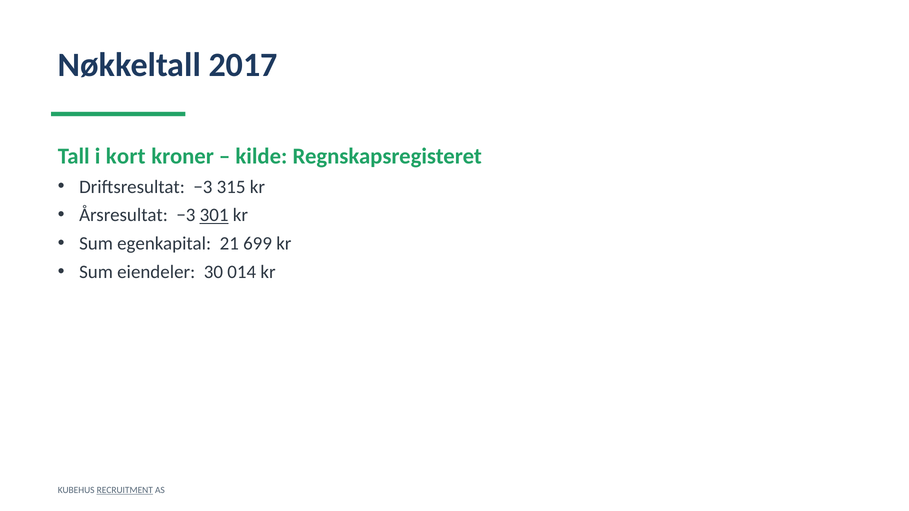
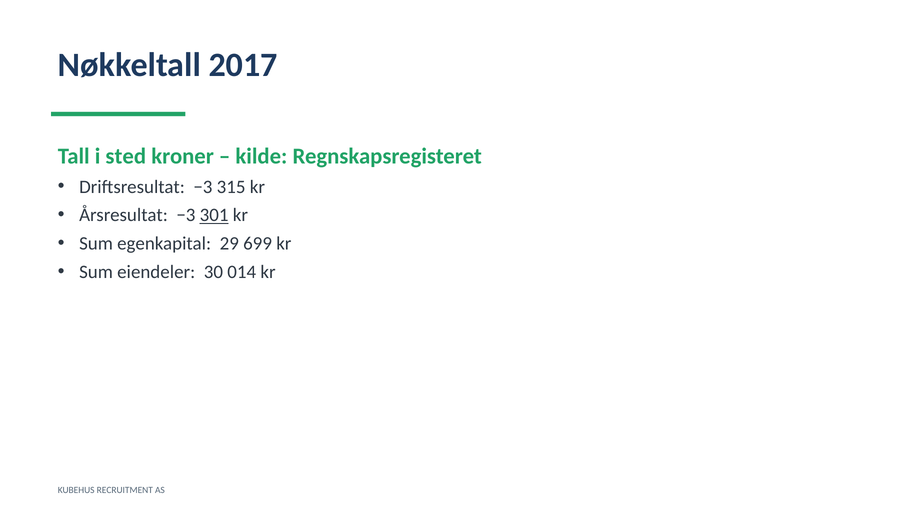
kort: kort -> sted (126, 156)
21: 21 -> 29 (229, 244)
RECRUITMENT underline: present -> none (125, 491)
